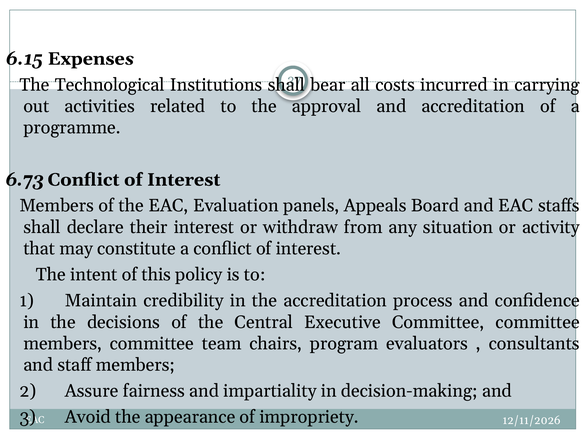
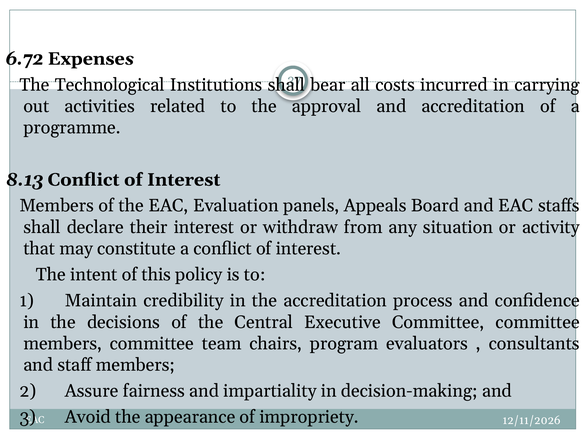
6.15: 6.15 -> 6.72 (25, 59)
6.73: 6.73 -> 8.13 (25, 180)
